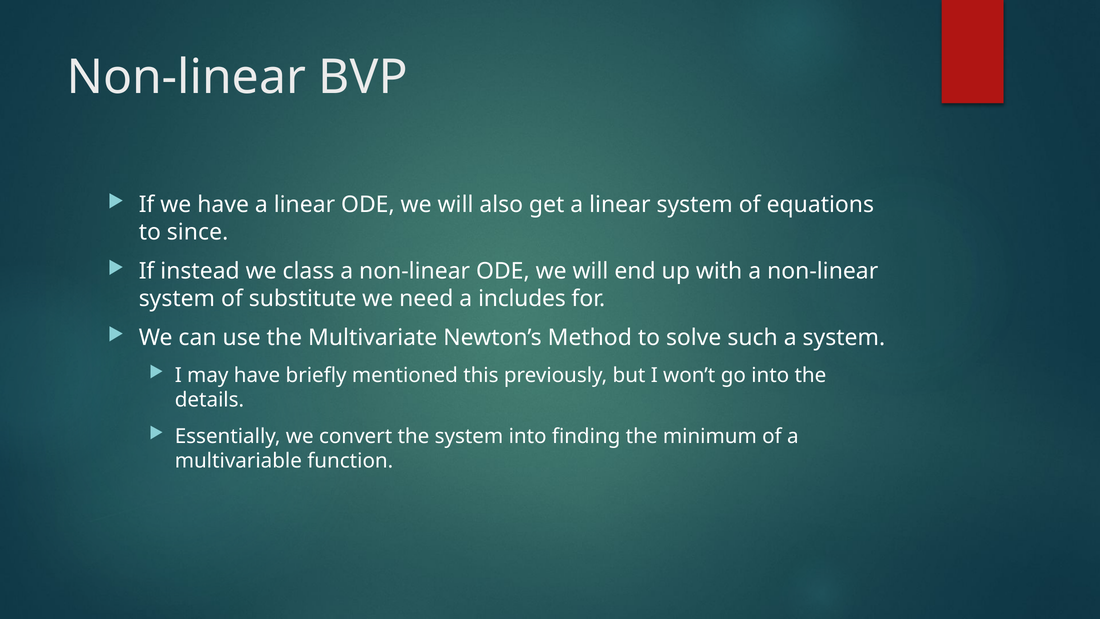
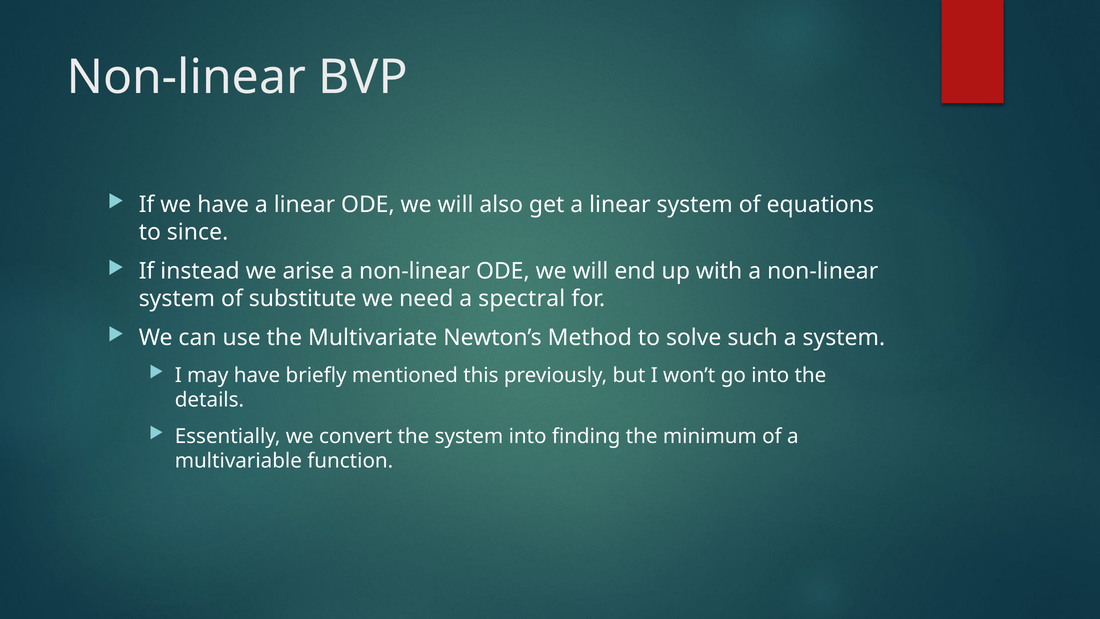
class: class -> arise (308, 271)
includes: includes -> spectral (522, 299)
